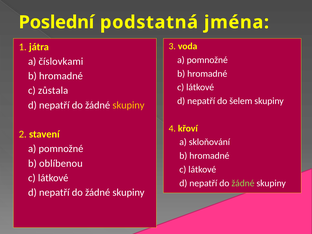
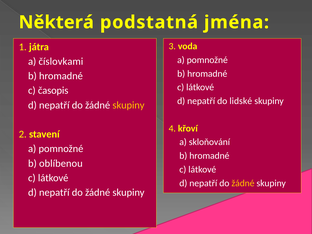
Poslední: Poslední -> Některá (56, 22)
zůstala: zůstala -> časopis (53, 91)
šelem: šelem -> lidské (241, 101)
žádné colour: light green -> yellow (243, 183)
